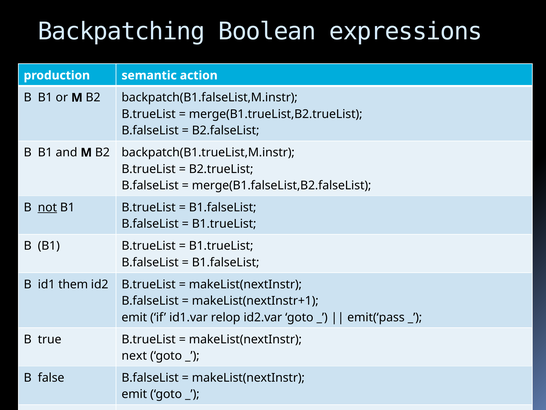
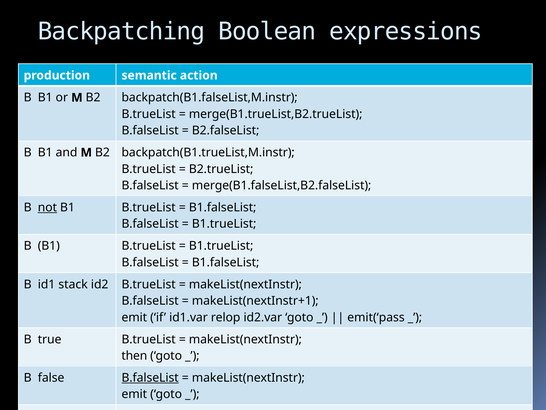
them: them -> stack (73, 284)
next: next -> then (134, 355)
B.falseList underline: none -> present (150, 377)
